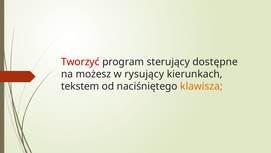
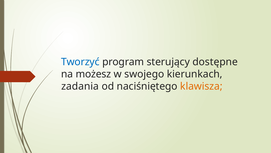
Tworzyć colour: red -> blue (80, 62)
rysujący: rysujący -> swojego (144, 74)
tekstem: tekstem -> zadania (80, 86)
